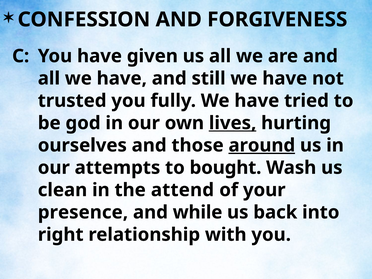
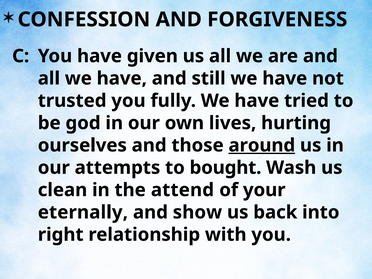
lives underline: present -> none (233, 123)
presence: presence -> eternally (83, 212)
while: while -> show (197, 212)
